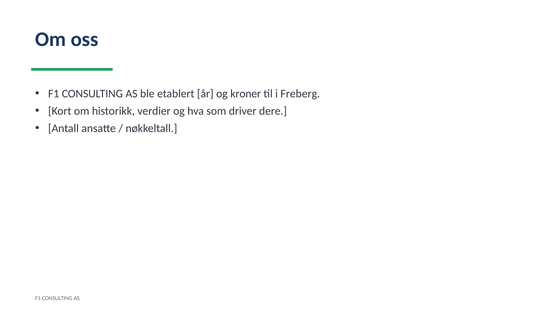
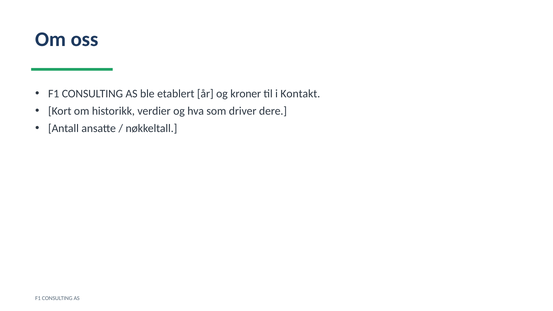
Freberg: Freberg -> Kontakt (300, 94)
